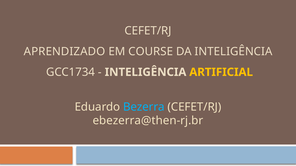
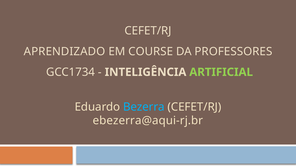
DA INTELIGÊNCIA: INTELIGÊNCIA -> PROFESSORES (233, 52)
ARTIFICIAL colour: yellow -> light green (221, 72)
ebezerra@then-rj.br: ebezerra@then-rj.br -> ebezerra@aqui-rj.br (148, 121)
